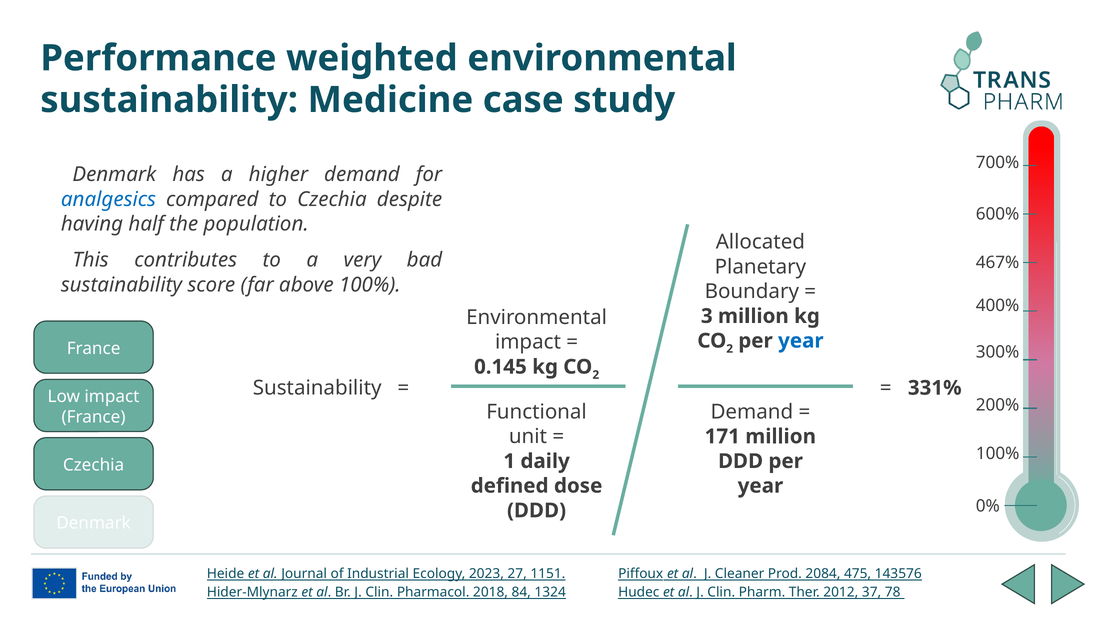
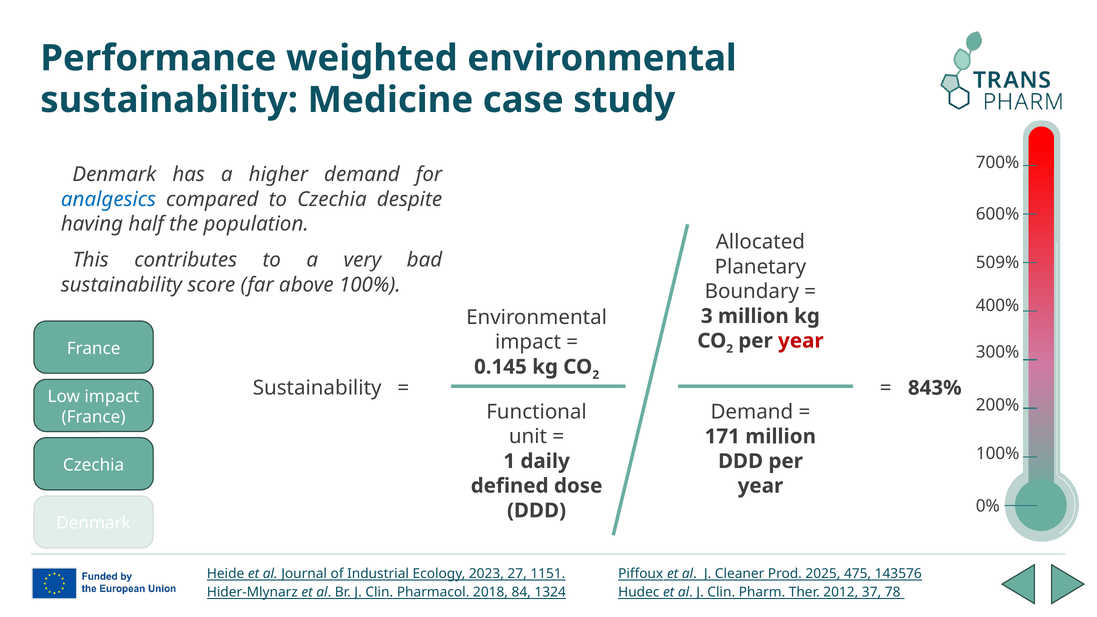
467%: 467% -> 509% (998, 263)
year colour: blue -> red (801, 341)
331%: 331% -> 843% (935, 388)
2084: 2084 -> 2025 (823, 574)
